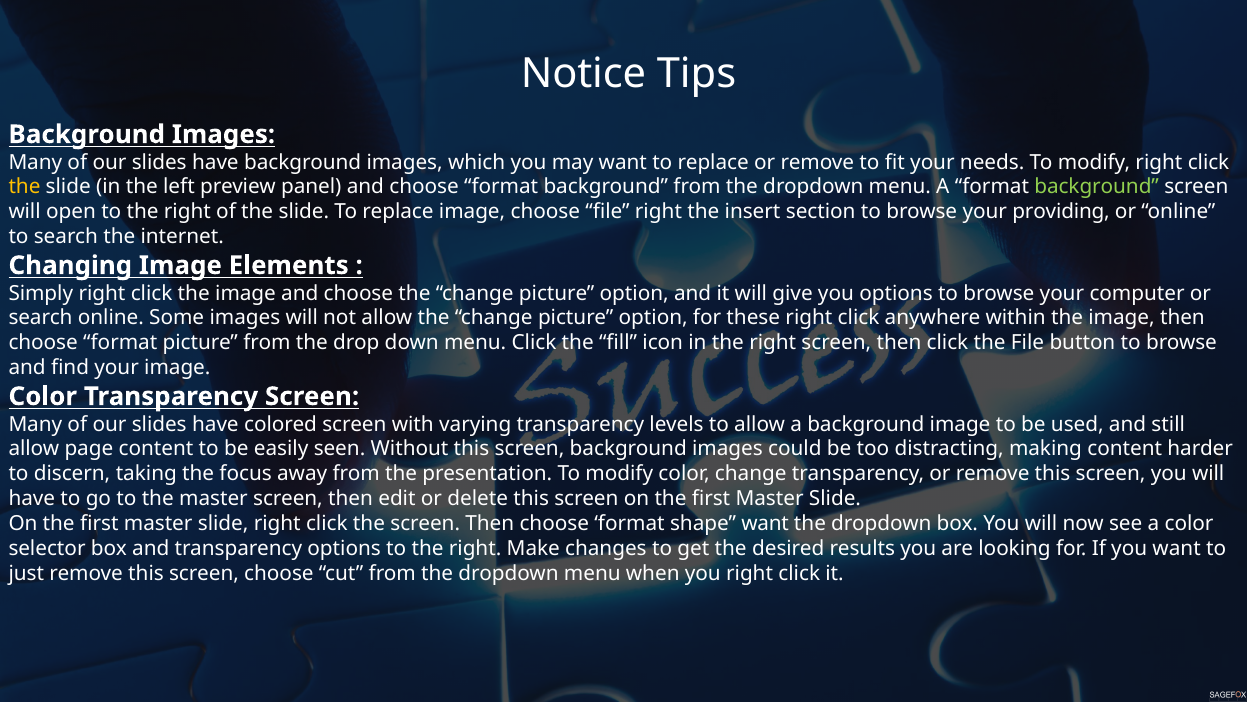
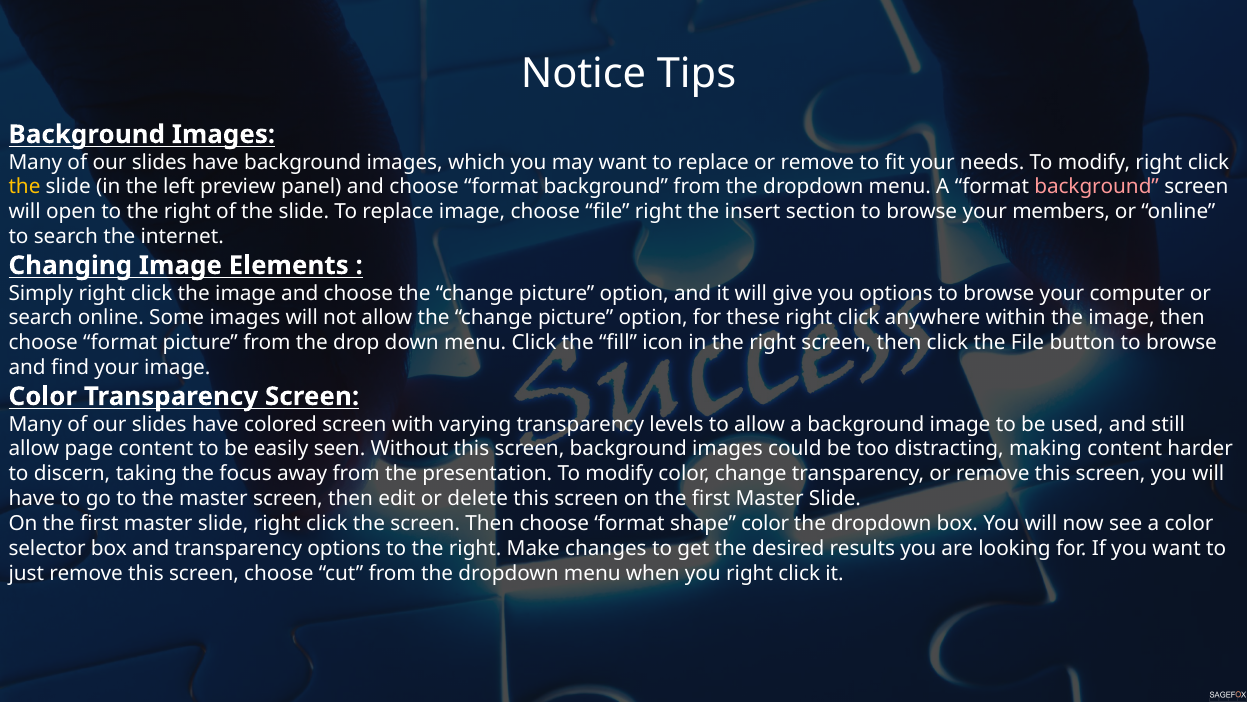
background colour: light green -> pink (1097, 187)
providing: providing -> members (1061, 212)
shape want: want -> color (765, 524)
